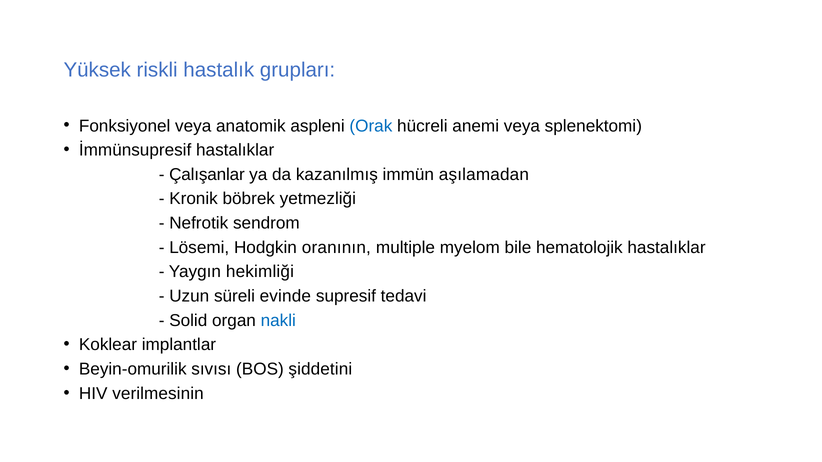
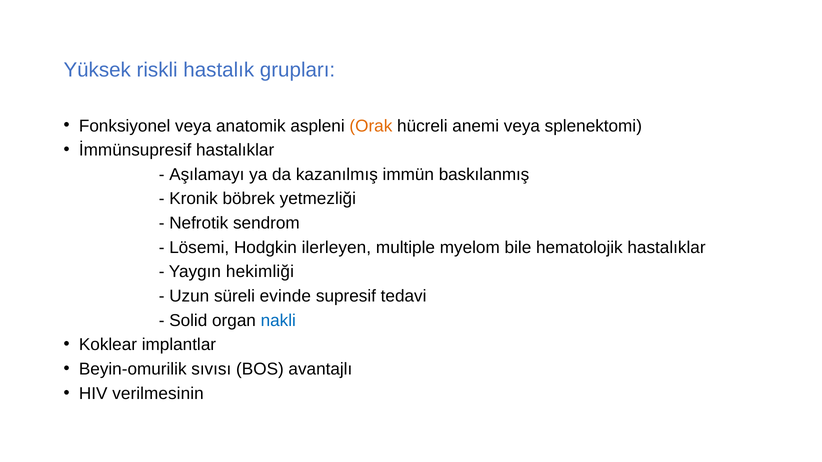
Orak colour: blue -> orange (371, 126)
Çalışanlar: Çalışanlar -> Aşılamayı (207, 175)
aşılamadan: aşılamadan -> baskılanmış (484, 175)
oranının: oranının -> ilerleyen (336, 248)
şiddetini: şiddetini -> avantajlı (320, 369)
